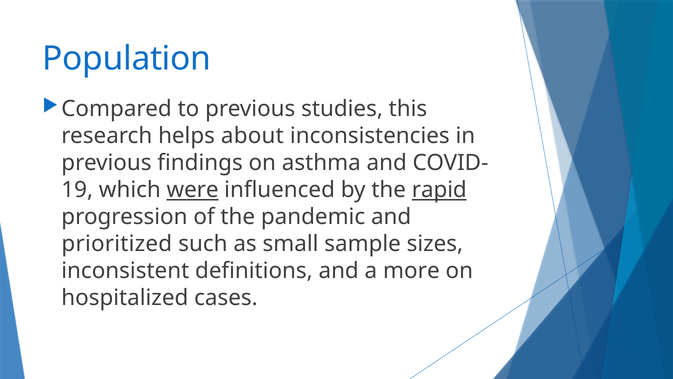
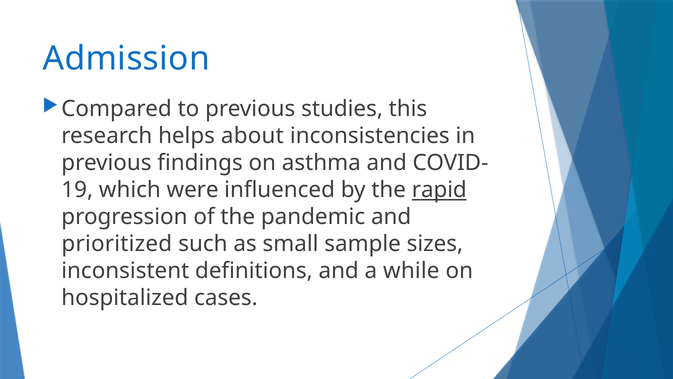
Population: Population -> Admission (126, 59)
were underline: present -> none (193, 190)
more: more -> while (411, 271)
